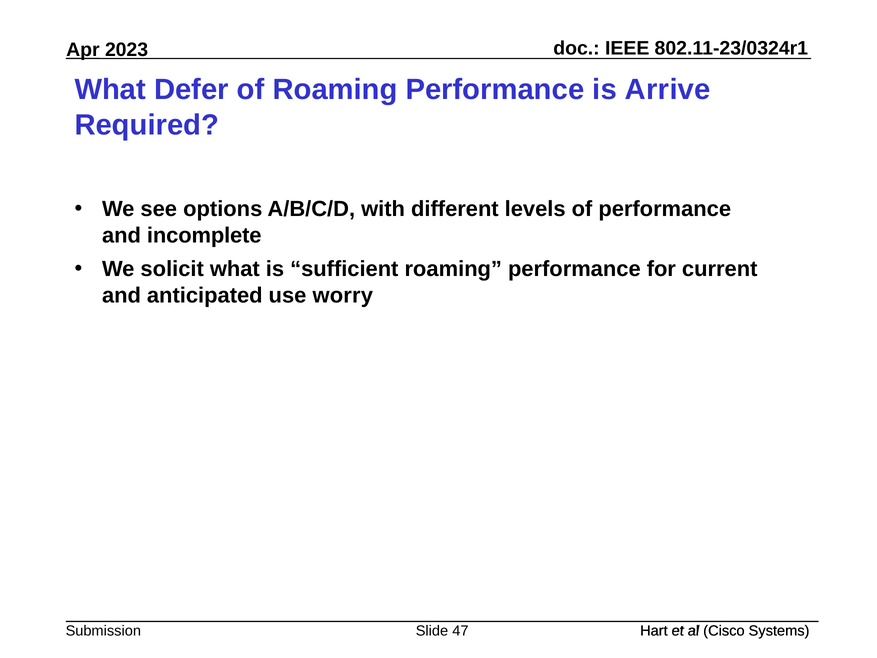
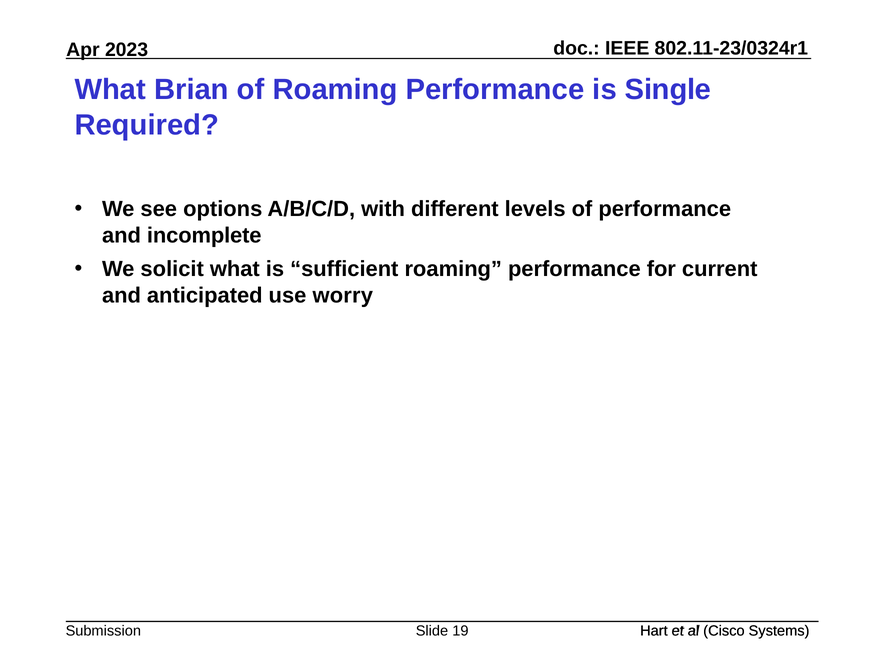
Defer: Defer -> Brian (191, 90)
Arrive: Arrive -> Single (668, 90)
47: 47 -> 19 (460, 631)
